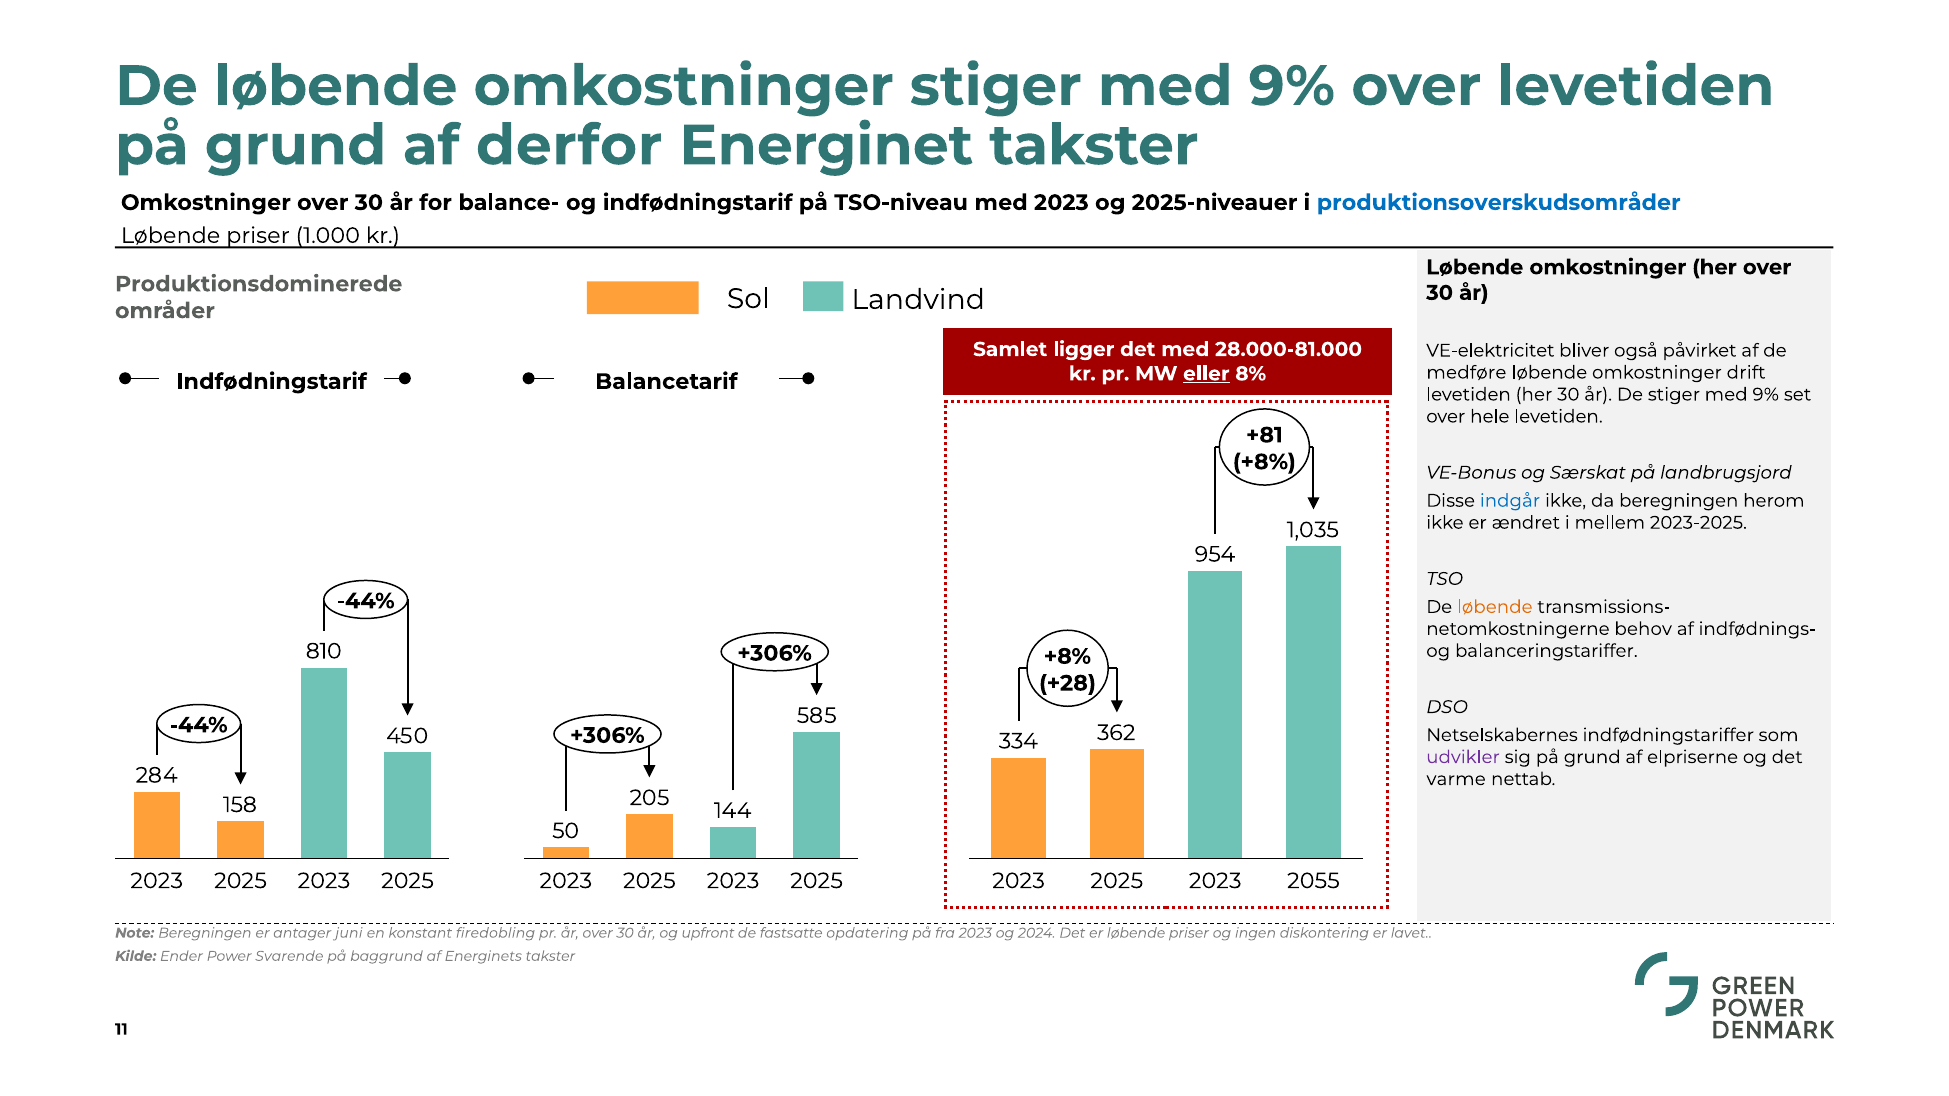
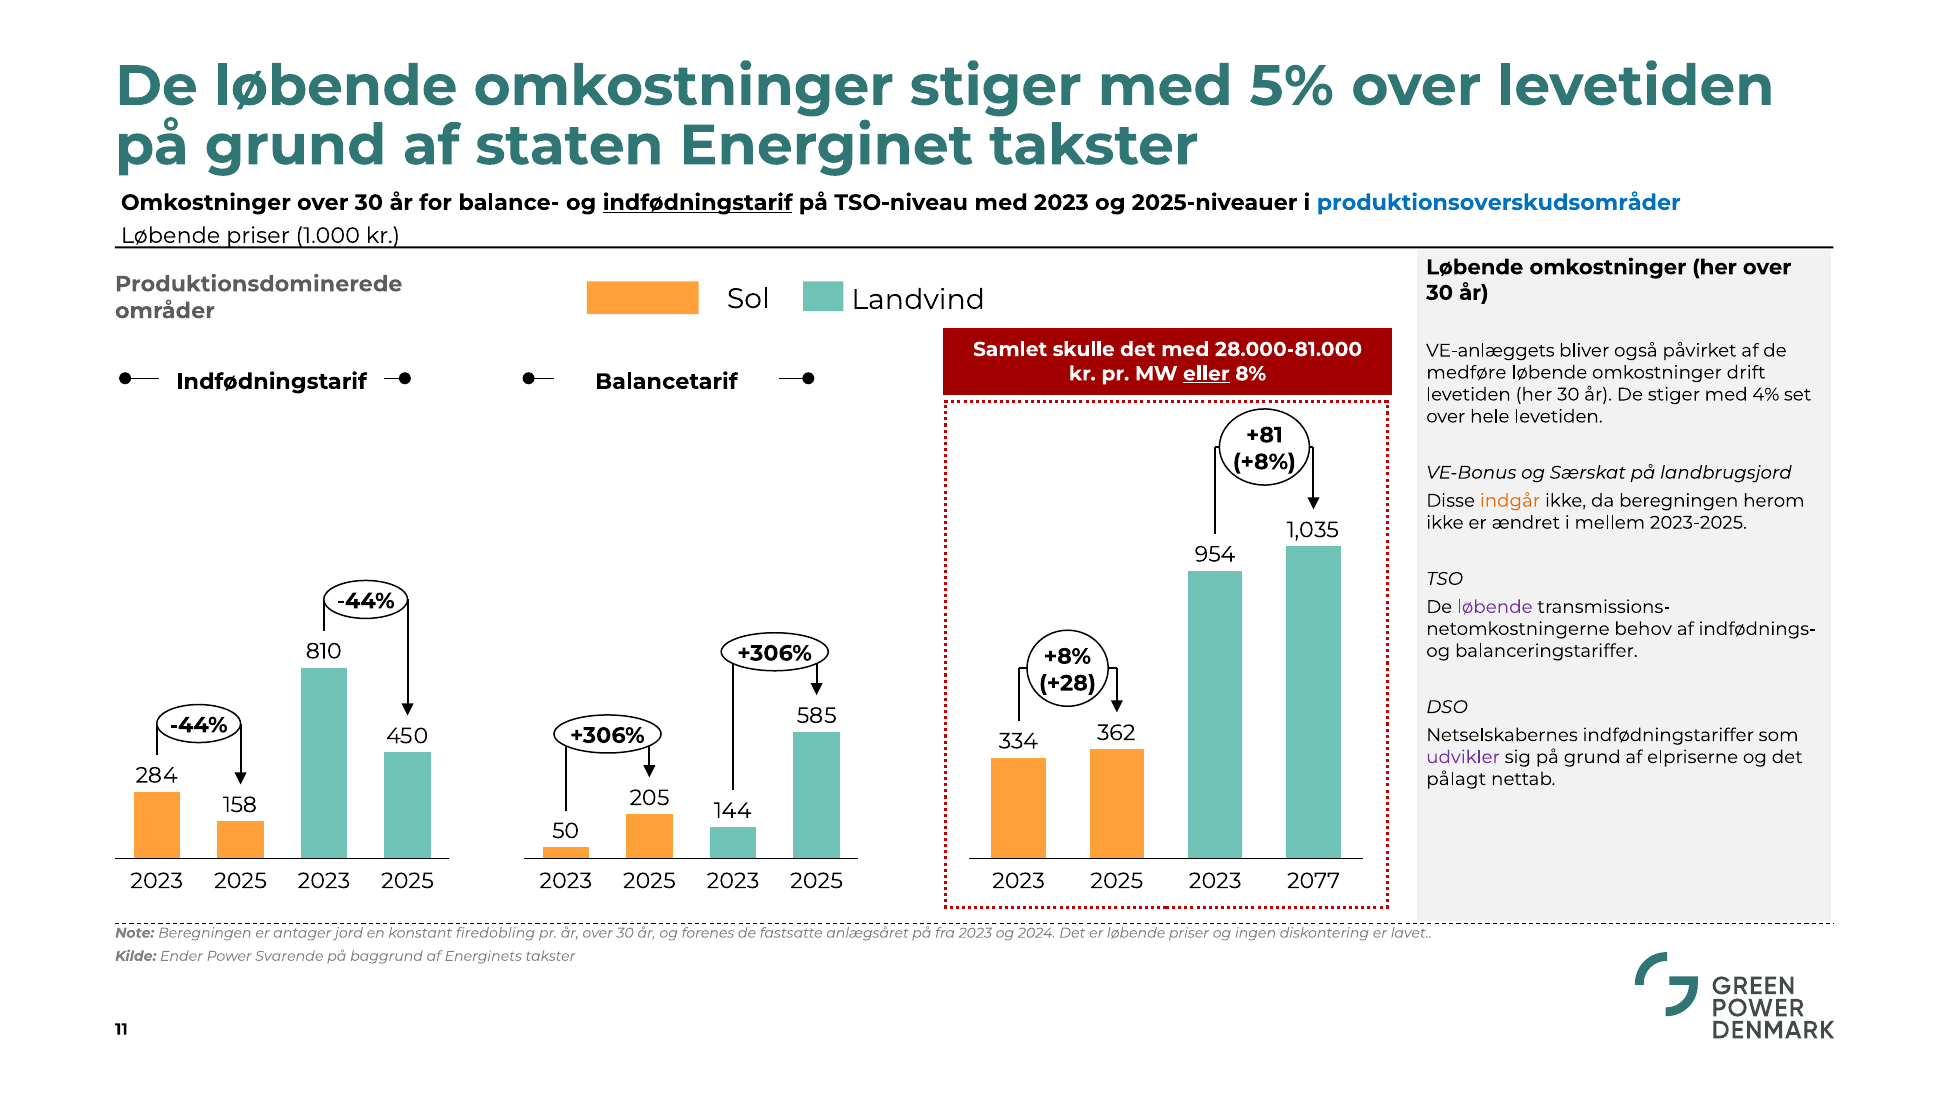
omkostninger stiger med 9%: 9% -> 5% (1292, 86)
derfor: derfor -> staten (570, 146)
indfødningstarif underline: none -> present (698, 203)
ligger: ligger -> skulle (1084, 349)
VE-elektricitet: VE-elektricitet -> VE-anlæggets (1490, 351)
De stiger med 9%: 9% -> 4% (1766, 395)
indgår colour: blue -> orange (1510, 501)
løbende colour: orange -> purple (1495, 607)
varme: varme -> pålagt (1456, 779)
2055: 2055 -> 2077 (1314, 881)
juni: juni -> jord (349, 933)
upfront: upfront -> forenes (708, 933)
opdatering: opdatering -> anlægsåret (867, 933)
